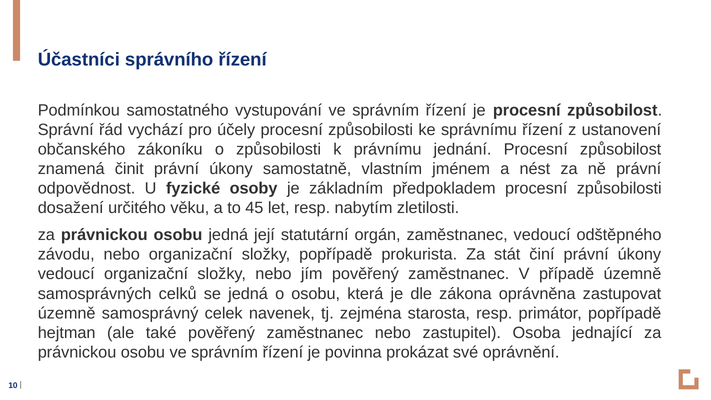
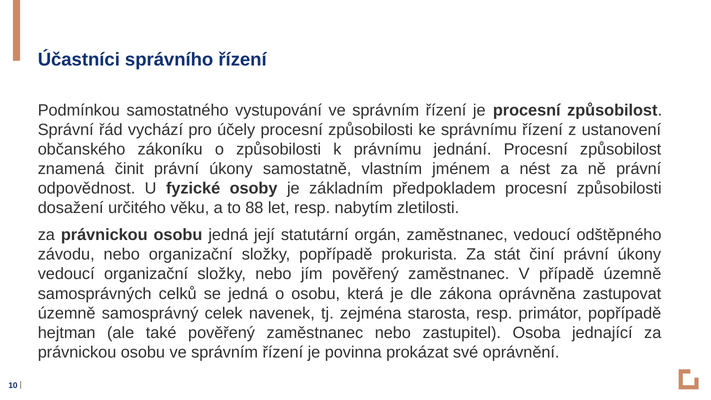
45: 45 -> 88 (254, 208)
